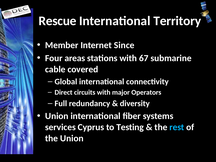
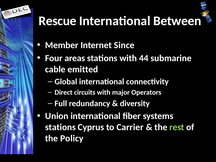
Territory: Territory -> Between (177, 21)
67: 67 -> 44 (144, 58)
covered: covered -> emitted (83, 69)
services: services -> stations (60, 127)
Testing: Testing -> Carrier (130, 127)
rest colour: light blue -> light green (177, 127)
the Union: Union -> Policy (72, 138)
